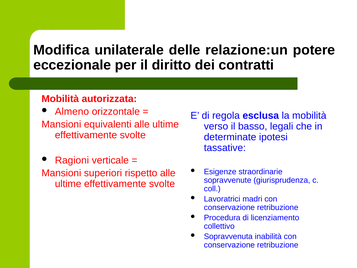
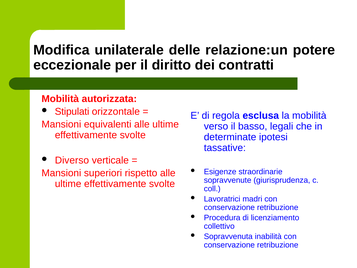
Almeno: Almeno -> Stipulati (72, 111)
Ragioni: Ragioni -> Diverso (72, 160)
